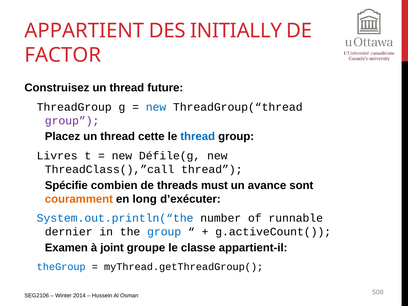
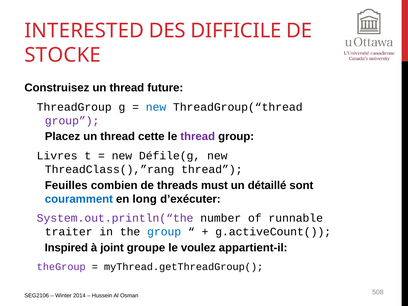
APPARTIENT: APPARTIENT -> INTERESTED (84, 31)
INITIALLY: INITIALLY -> DIFFICILE (236, 31)
FACTOR: FACTOR -> STOCKE (63, 55)
thread colour: blue -> purple (198, 137)
ThreadClass(),”call: ThreadClass(),”call -> ThreadClass(),”rang (110, 169)
Spécifie: Spécifie -> Feuilles (66, 185)
avance: avance -> détaillé (267, 185)
couramment colour: orange -> blue (79, 199)
System.out.println(“the colour: blue -> purple (115, 218)
dernier: dernier -> traiter (69, 232)
Examen: Examen -> Inspired (66, 248)
classe: classe -> voulez (198, 248)
theGroup colour: blue -> purple (61, 267)
